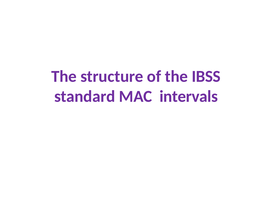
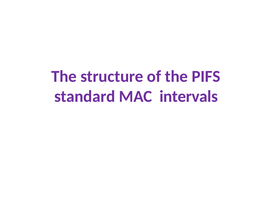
IBSS: IBSS -> PIFS (206, 76)
